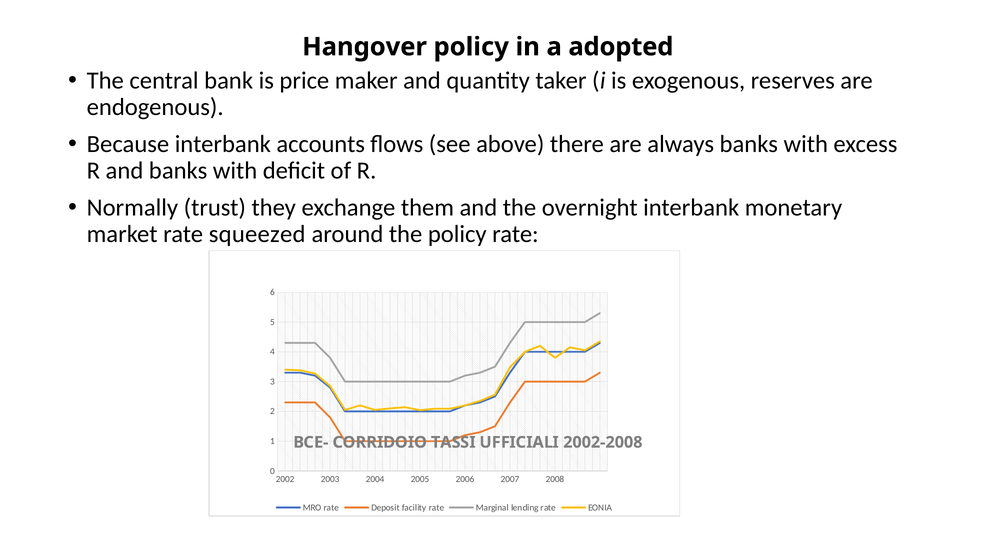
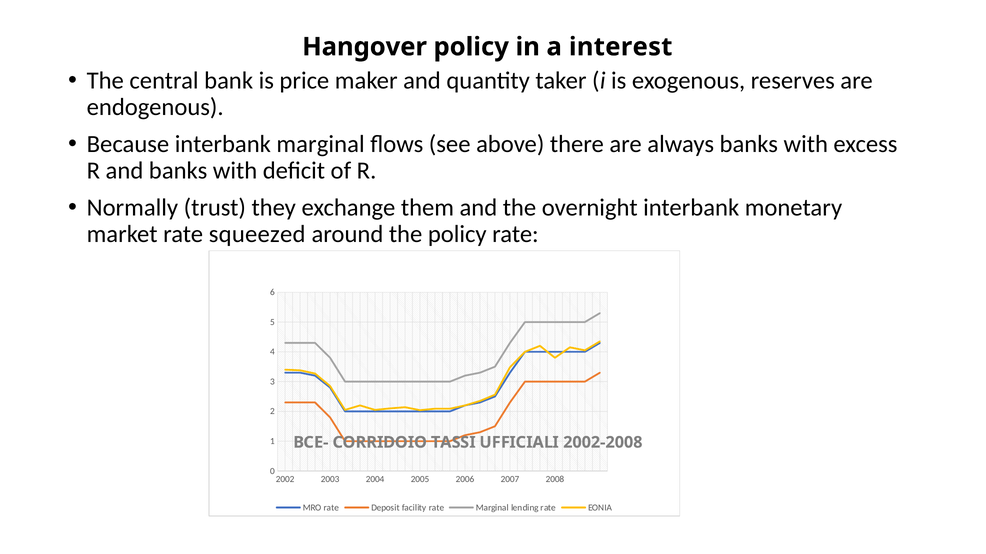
adopted: adopted -> interest (621, 47)
interbank accounts: accounts -> marginal (321, 144)
